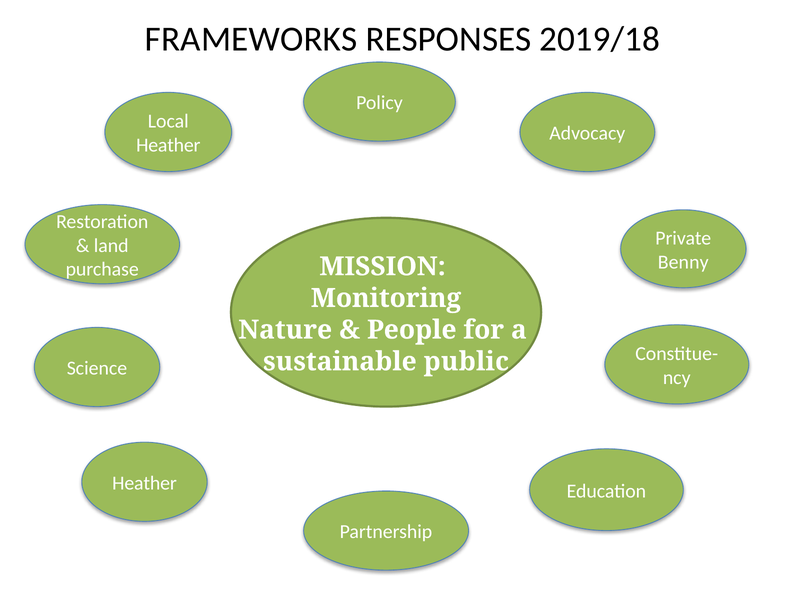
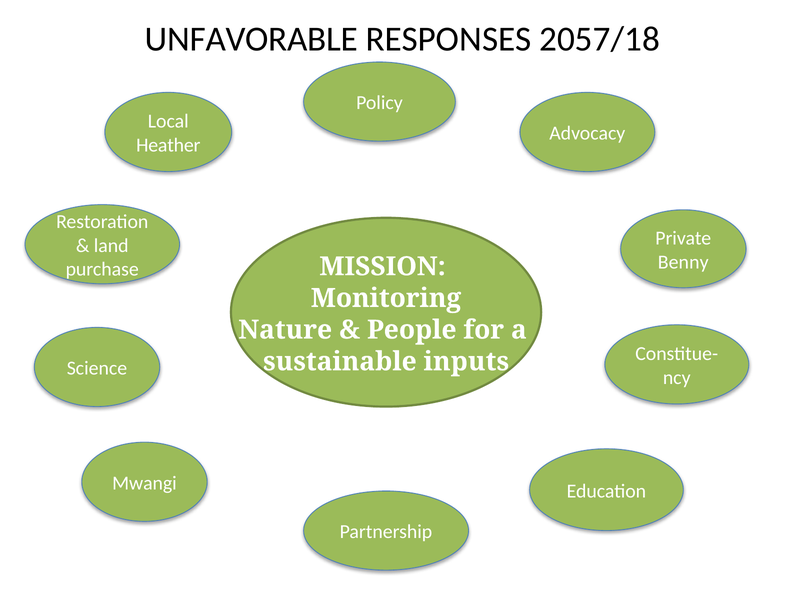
FRAMEWORKS: FRAMEWORKS -> UNFAVORABLE (251, 39)
2019/18: 2019/18 -> 2057/18 (600, 39)
public: public -> inputs (466, 362)
Heather: Heather -> Mwangi (144, 483)
